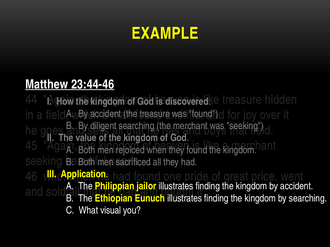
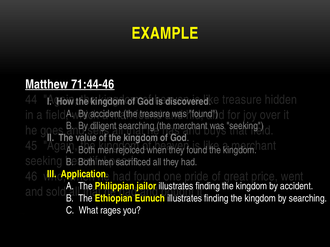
23:44-46: 23:44-46 -> 71:44-46 (93, 84)
visual: visual -> rages (111, 211)
